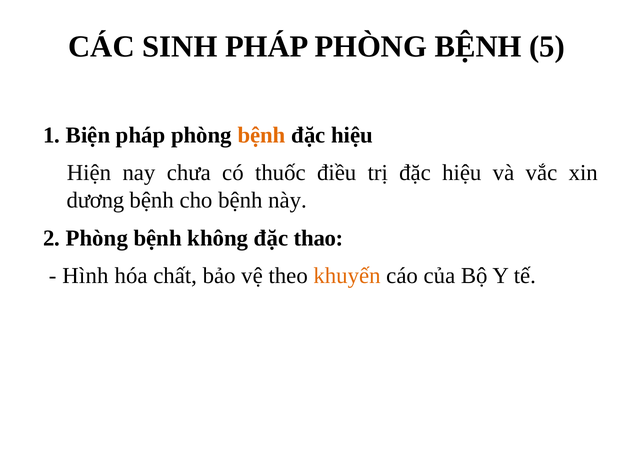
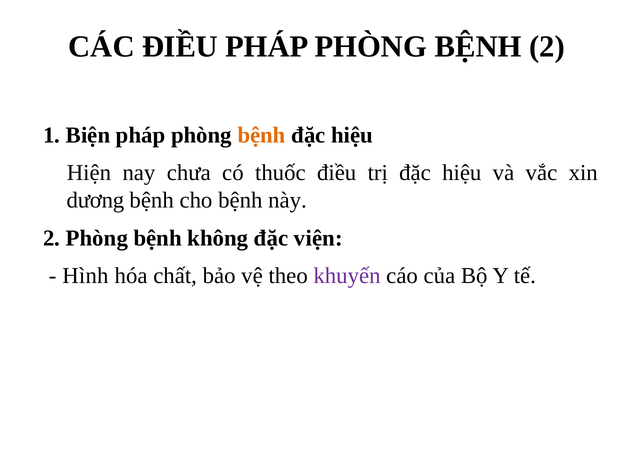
CÁC SINH: SINH -> ĐIỀU (180, 47)
BỆNH 5: 5 -> 2 (547, 47)
thao: thao -> viện (318, 238)
khuyến colour: orange -> purple (347, 276)
